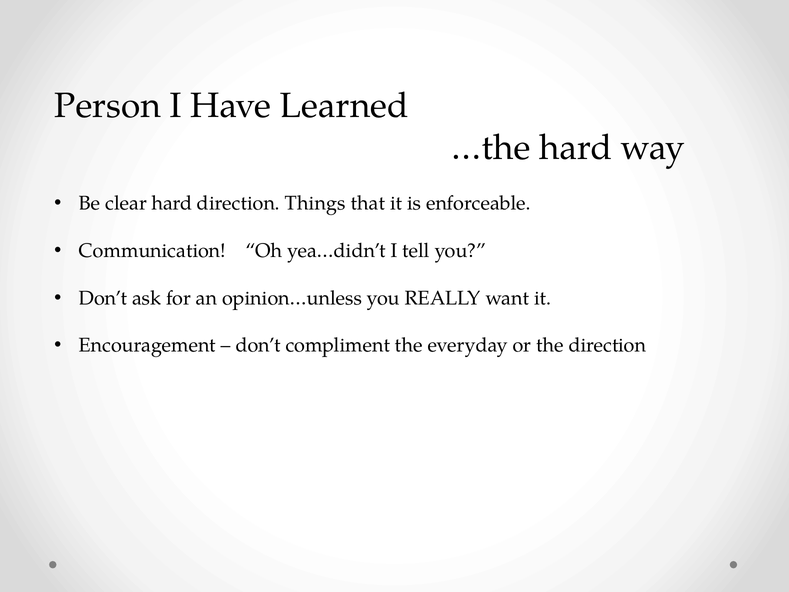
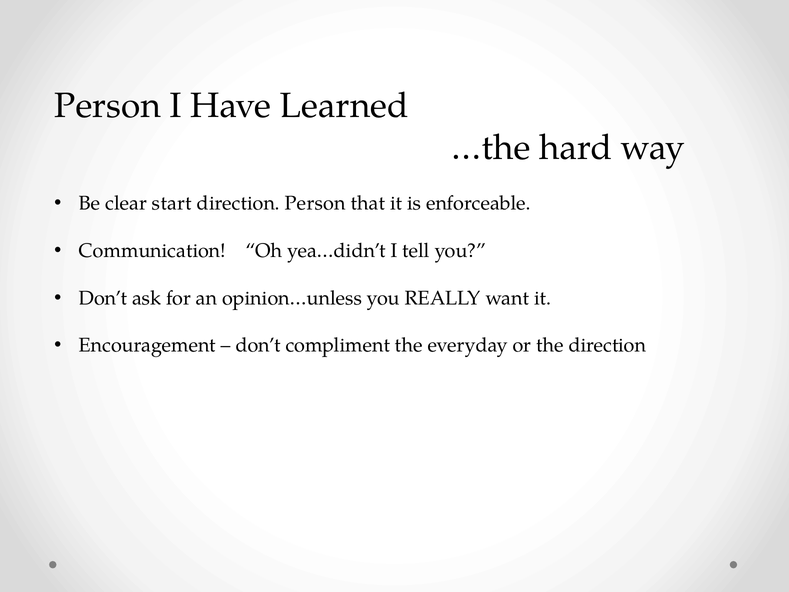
clear hard: hard -> start (172, 203)
direction Things: Things -> Person (315, 203)
